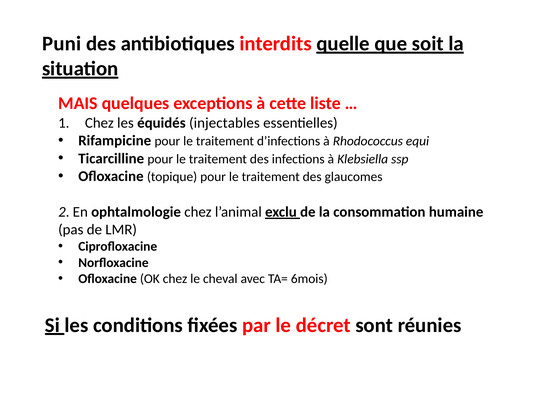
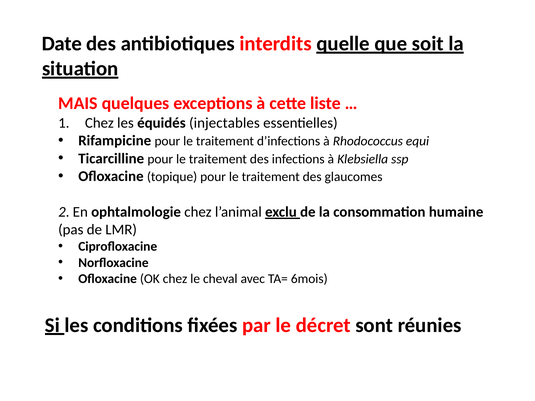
Puni: Puni -> Date (62, 44)
